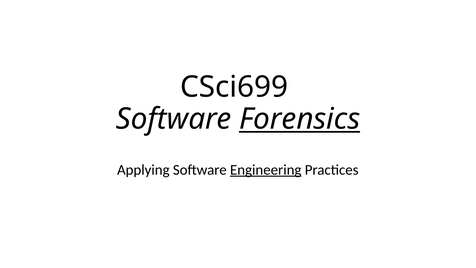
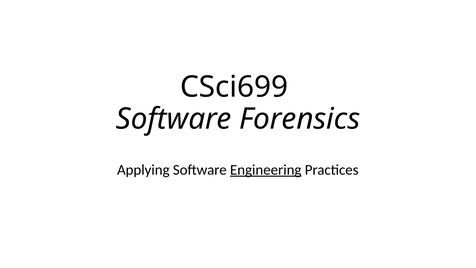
Forensics underline: present -> none (300, 119)
